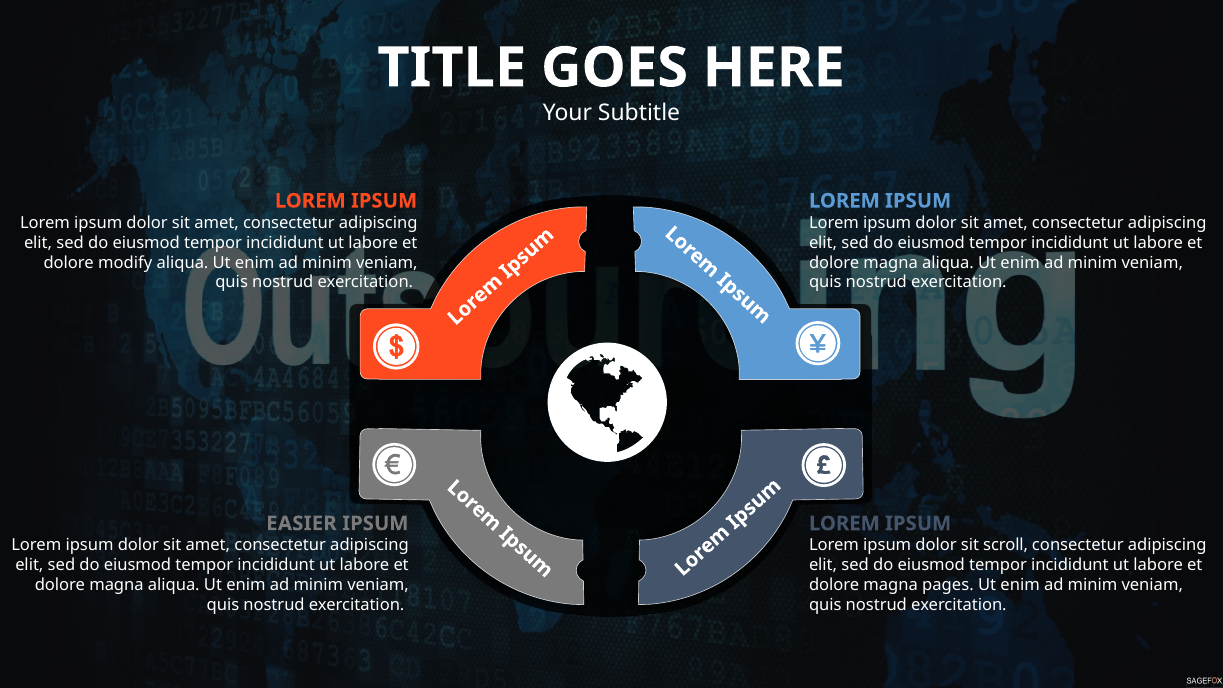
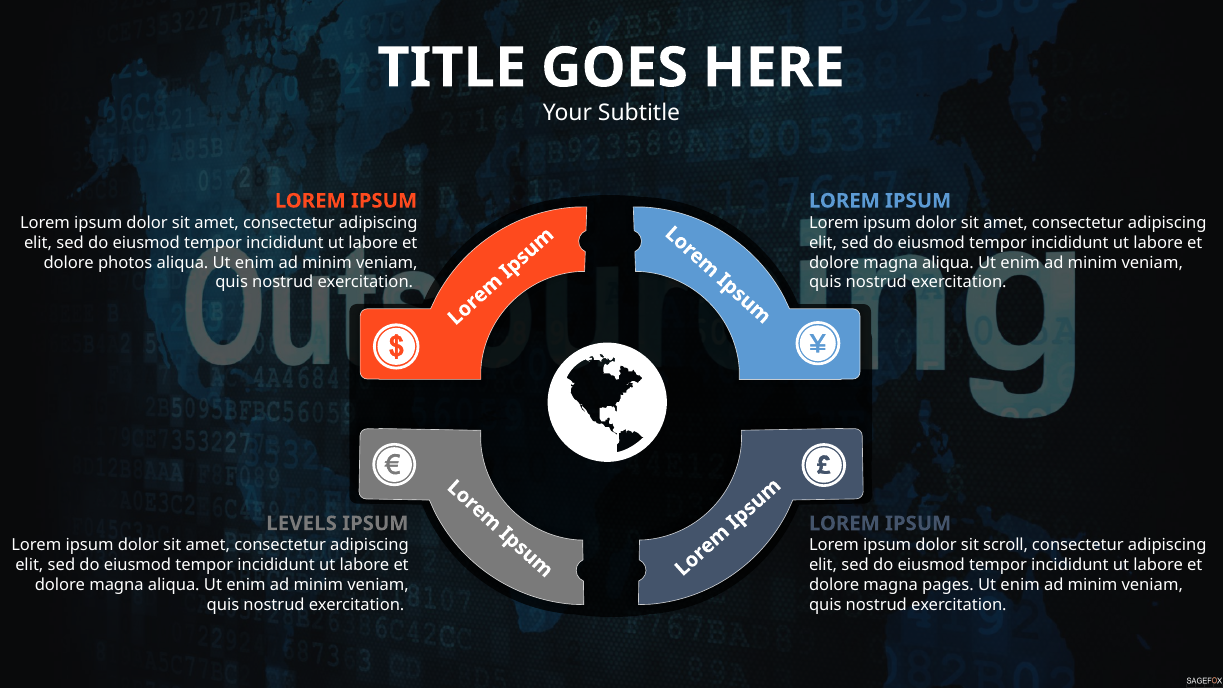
modify: modify -> photos (125, 263)
EASIER: EASIER -> LEVELS (302, 523)
